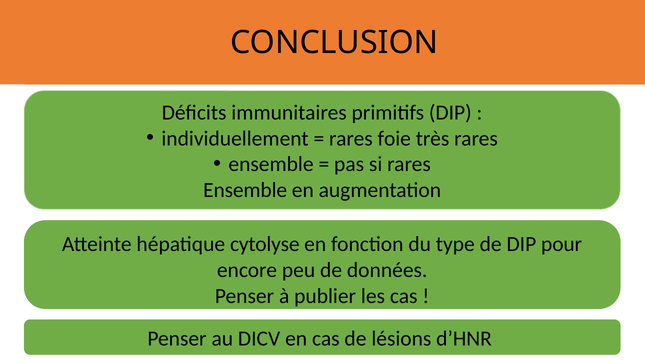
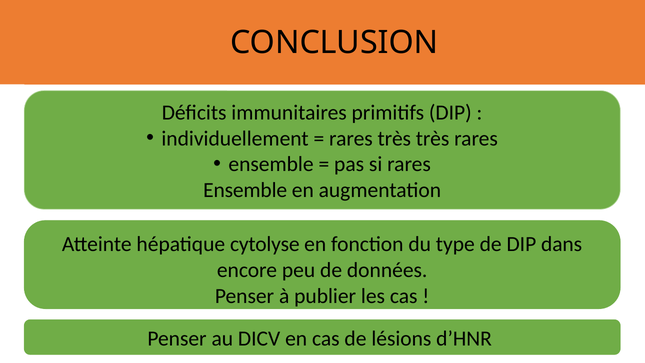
rares foie: foie -> très (394, 138)
pour: pour -> dans (562, 244)
